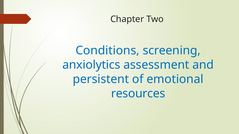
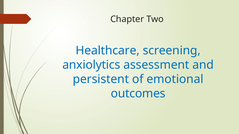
Conditions: Conditions -> Healthcare (108, 51)
resources: resources -> outcomes (138, 94)
